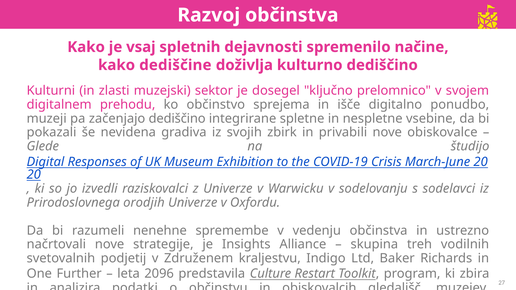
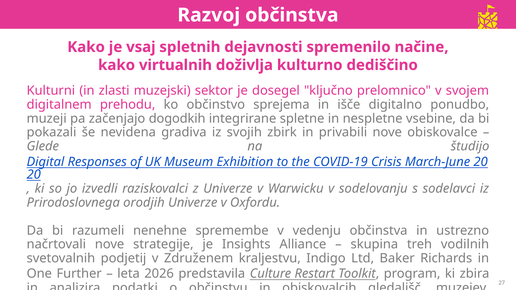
dediščine: dediščine -> virtualnih (175, 65)
začenjajo dediščino: dediščino -> dogodkih (177, 119)
2096: 2096 -> 2026 (159, 274)
